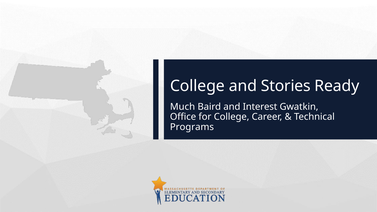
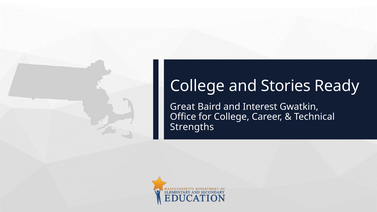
Much: Much -> Great (183, 107)
Programs: Programs -> Strengths (192, 127)
